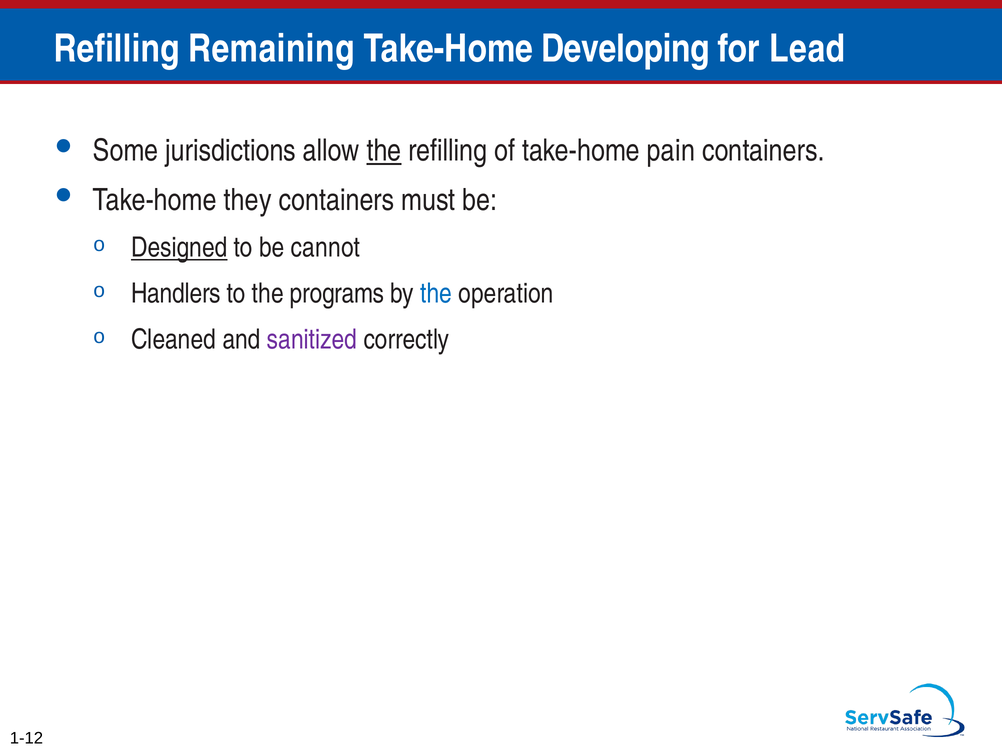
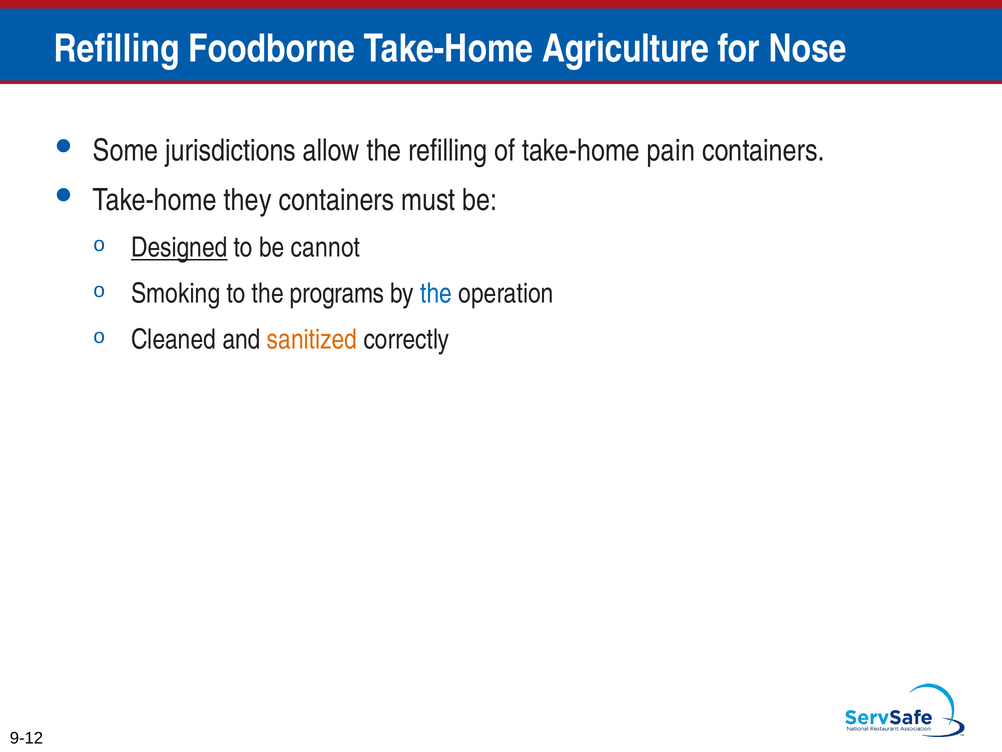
Remaining: Remaining -> Foodborne (272, 49)
Developing: Developing -> Agriculture (626, 49)
Lead: Lead -> Nose (808, 49)
the underline: present -> none (384, 151)
Handlers: Handlers -> Smoking (176, 293)
sanitized colour: purple -> orange (312, 339)
1-12: 1-12 -> 9-12 (26, 738)
